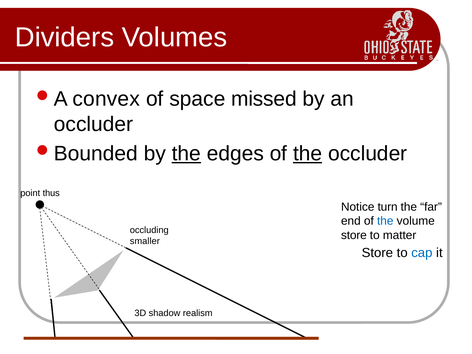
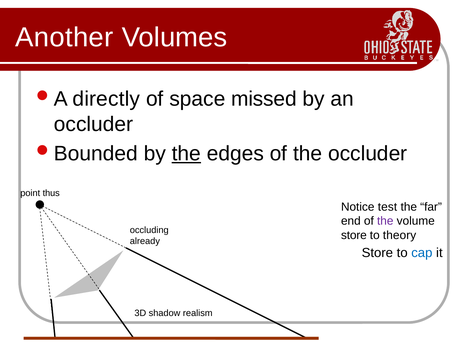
Dividers: Dividers -> Another (64, 37)
convex: convex -> directly (106, 99)
the underline: present -> none (308, 154)
turn: turn -> test (387, 207)
the colour: blue -> purple (385, 221)
matter: matter -> theory (400, 235)
smaller: smaller -> already (145, 241)
